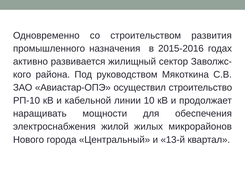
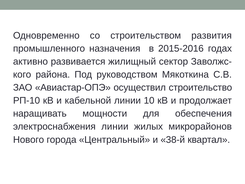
электроснабжения жилой: жилой -> линии (115, 126)
13-й: 13-й -> 38-й (173, 139)
